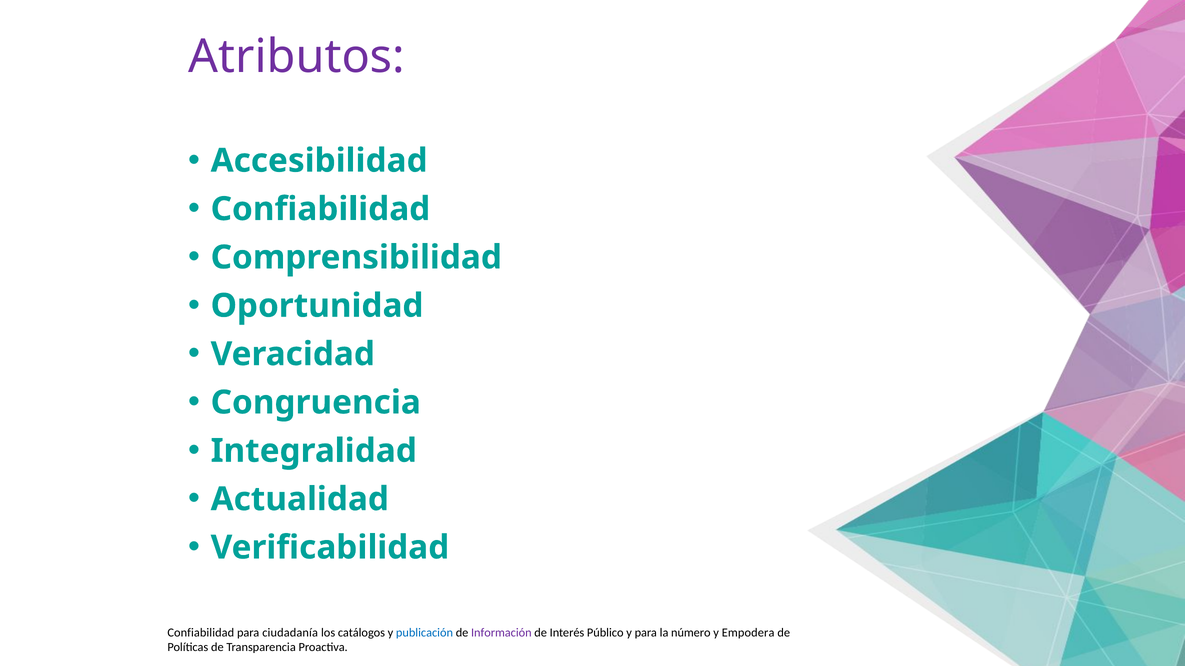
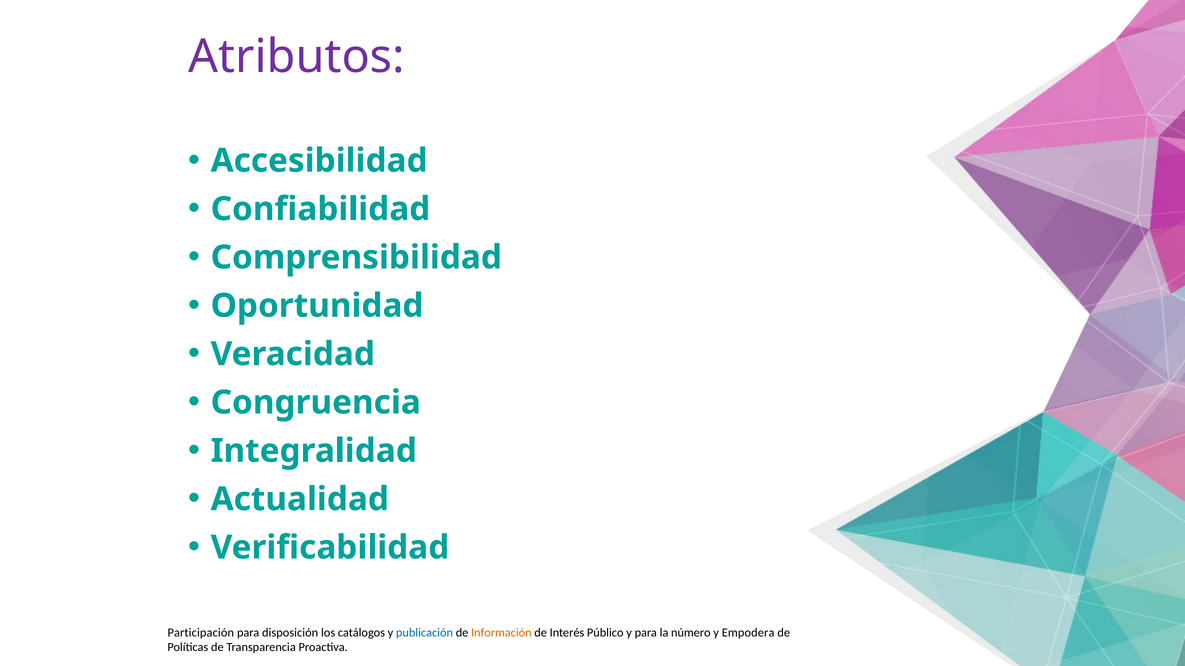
Confiabilidad: Confiabilidad -> Participación (201, 633)
ciudadanía: ciudadanía -> disposición (290, 633)
Información colour: purple -> orange (501, 633)
